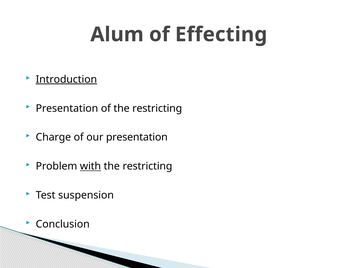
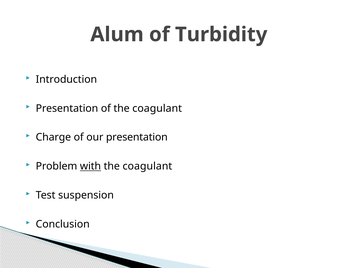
Effecting: Effecting -> Turbidity (221, 35)
Introduction underline: present -> none (66, 79)
of the restricting: restricting -> coagulant (157, 109)
restricting: restricting -> coagulant (147, 167)
